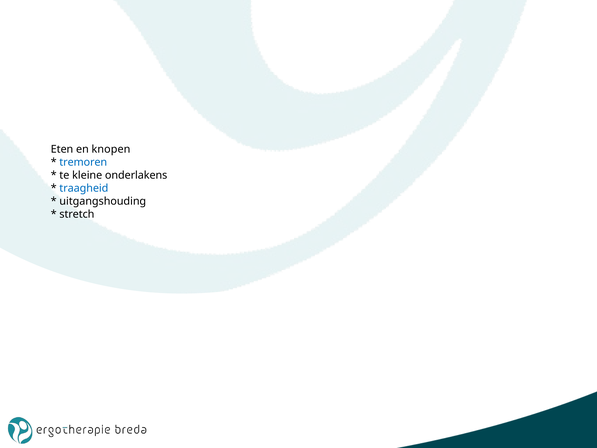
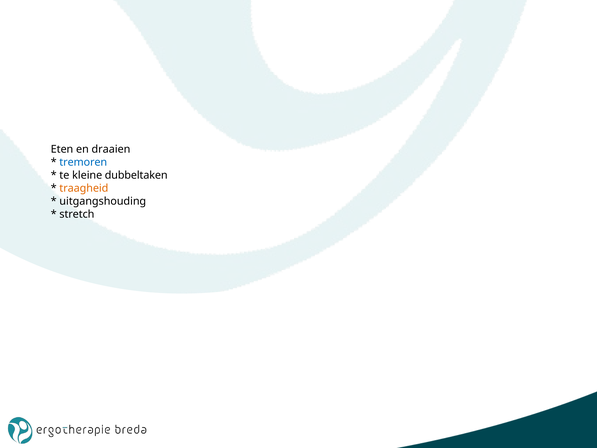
knopen: knopen -> draaien (111, 149)
onderlakens: onderlakens -> dubbeltaken (136, 175)
traagheid colour: blue -> orange (84, 188)
